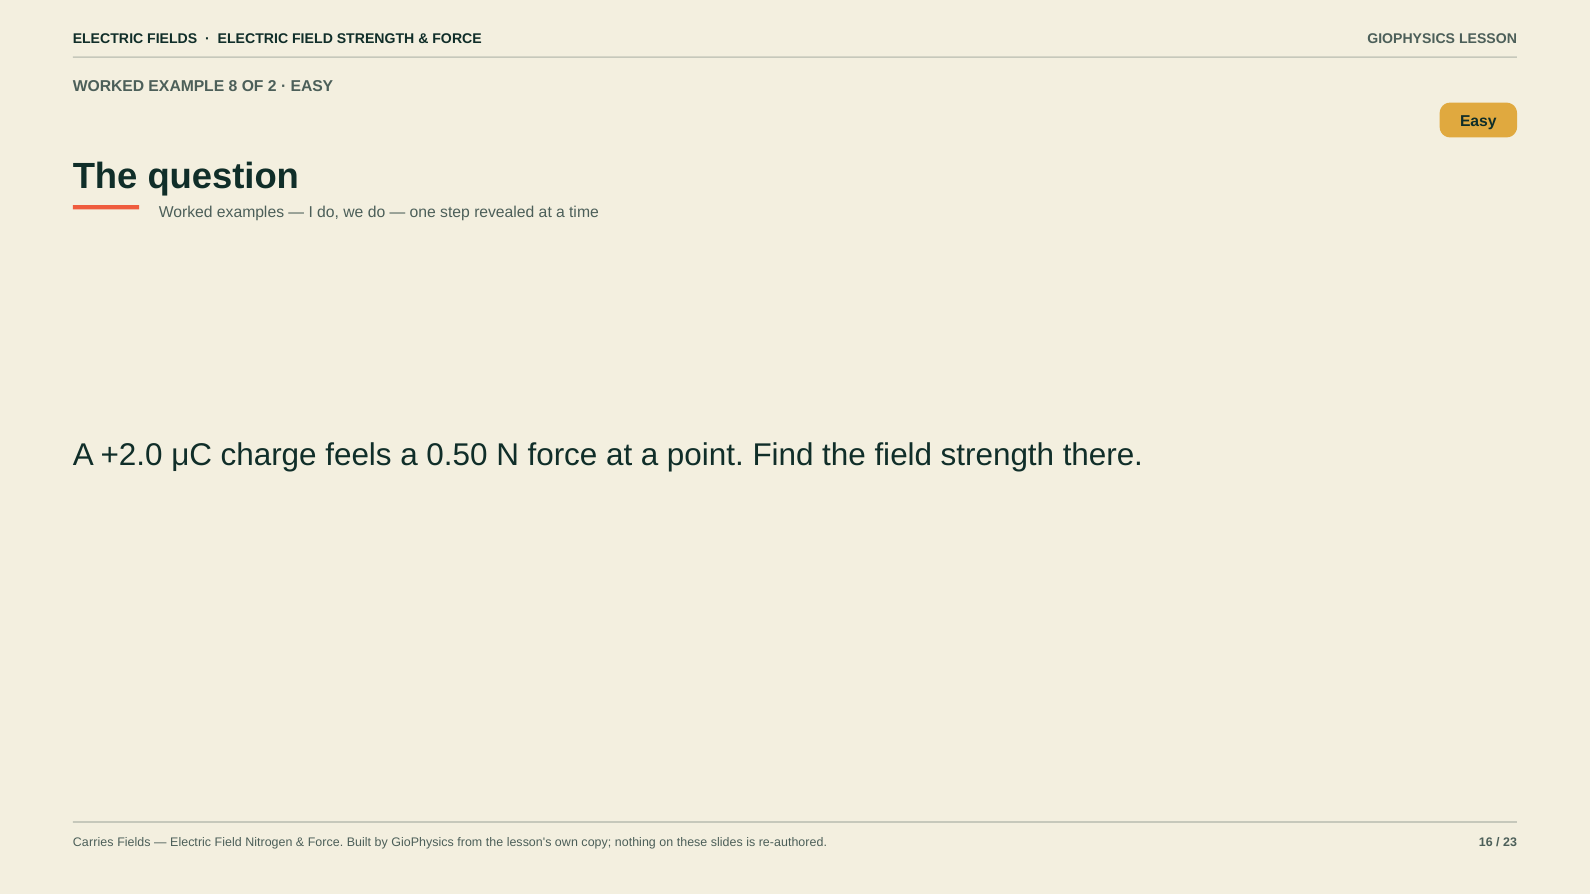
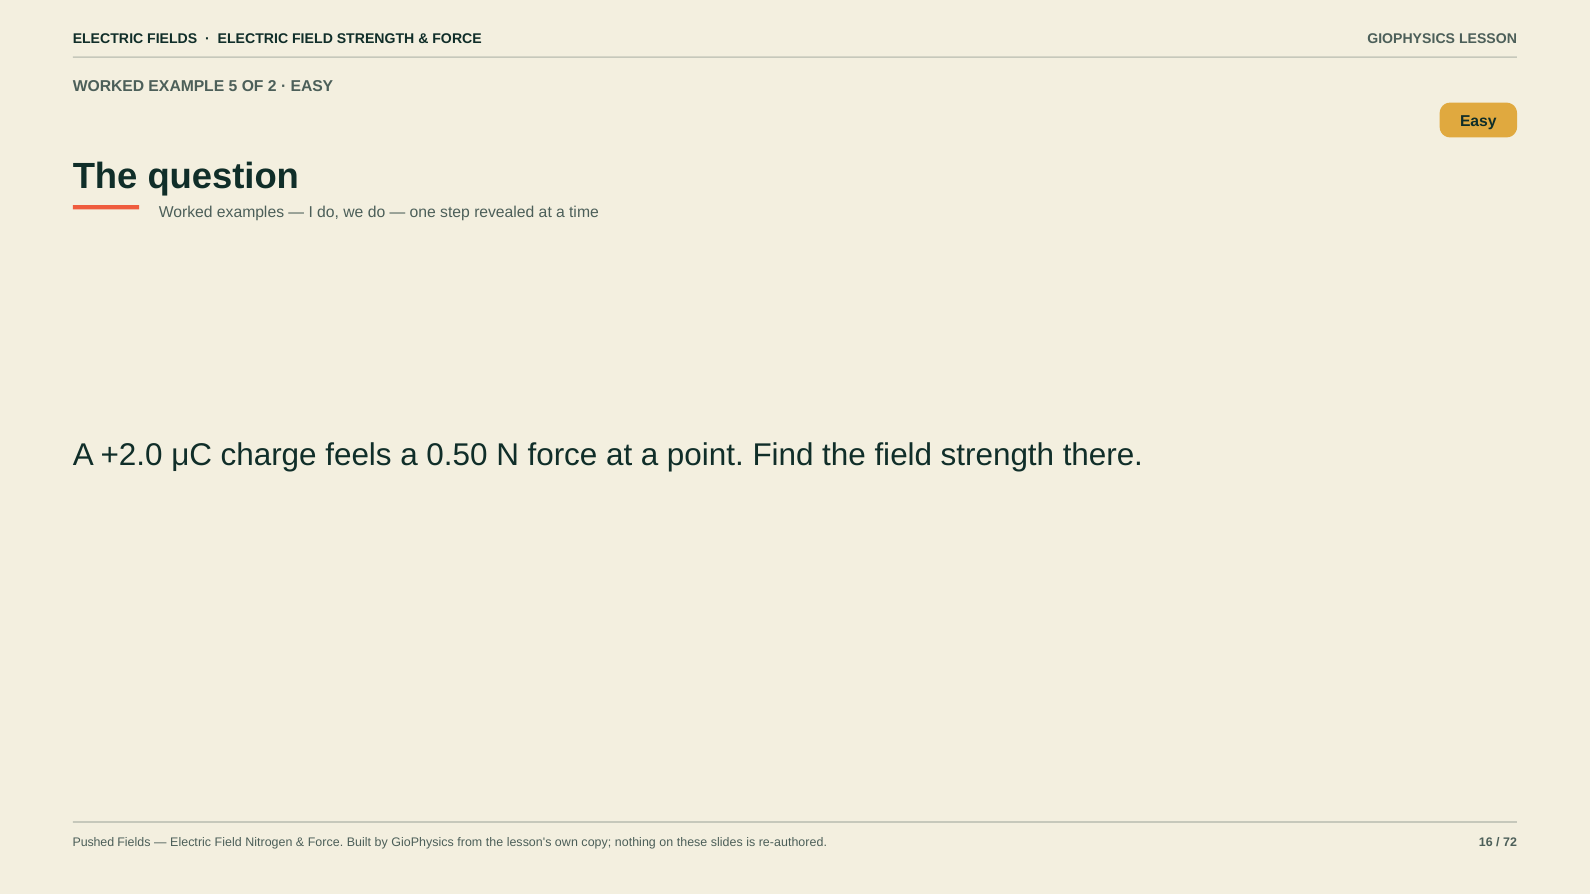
8: 8 -> 5 (233, 87)
Carries: Carries -> Pushed (93, 843)
23: 23 -> 72 (1510, 843)
